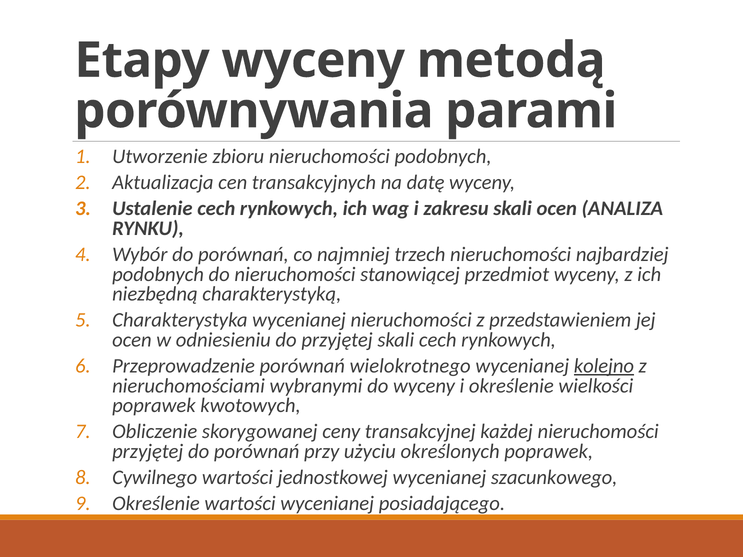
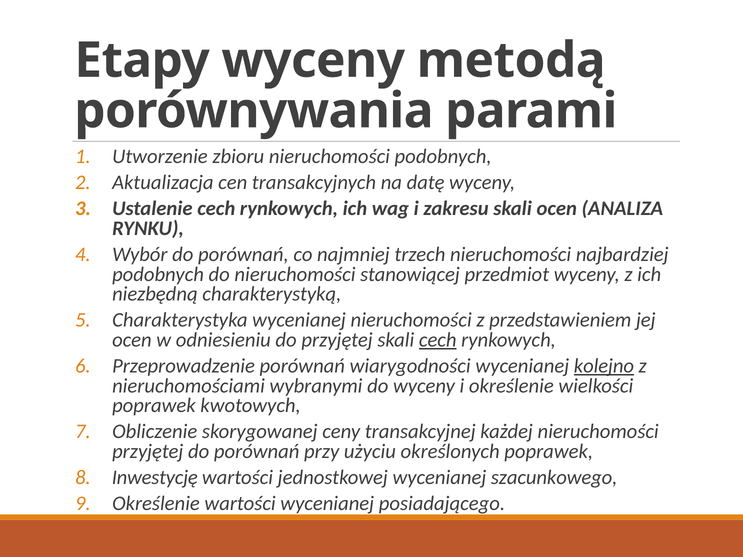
cech underline: none -> present (438, 340)
wielokrotnego: wielokrotnego -> wiarygodności (410, 366)
Cywilnego: Cywilnego -> Inwestycję (155, 478)
